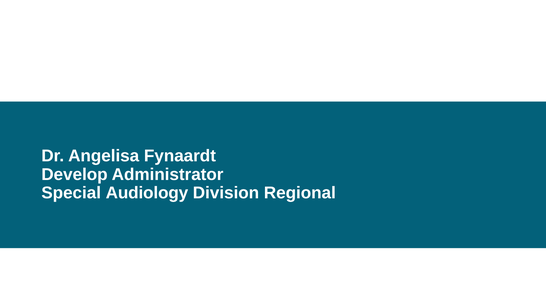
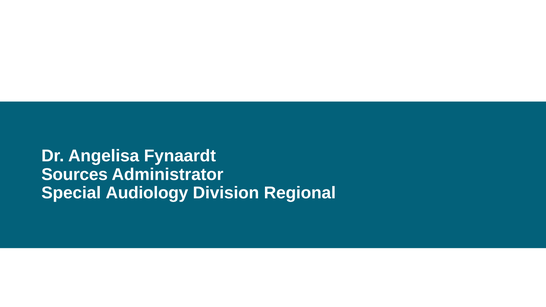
Develop: Develop -> Sources (75, 175)
